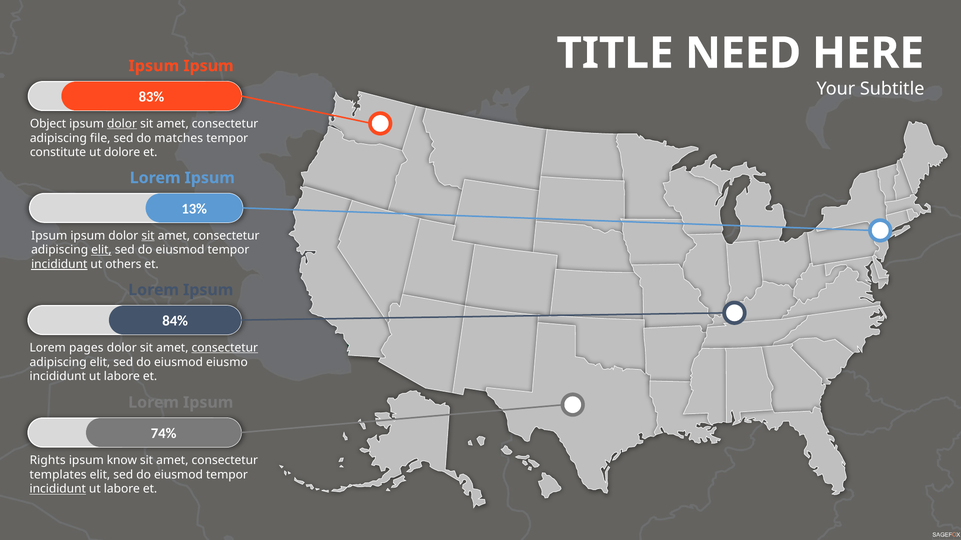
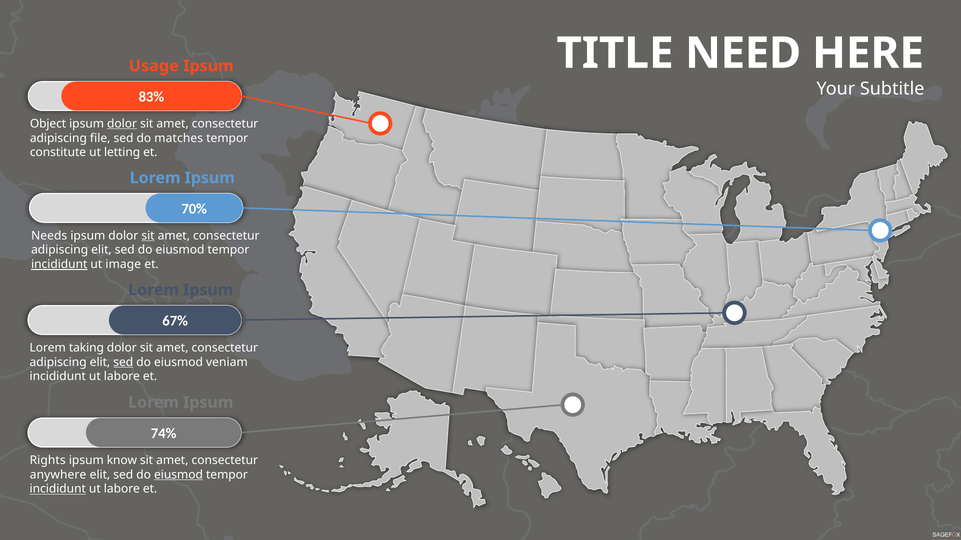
Ipsum: Ipsum -> Usage (154, 66)
dolore: dolore -> letting (122, 153)
13%: 13% -> 70% (194, 209)
Ipsum: Ipsum -> Needs (49, 236)
elit underline: present -> none (101, 250)
others: others -> image (123, 265)
84%: 84% -> 67% (175, 321)
pages: pages -> taking (86, 348)
consectetur underline: present -> none (225, 348)
sed underline: none -> present (123, 362)
eiusmo: eiusmo -> veniam (227, 362)
templates: templates -> anywhere (58, 475)
eiusmod underline: none -> present (179, 475)
